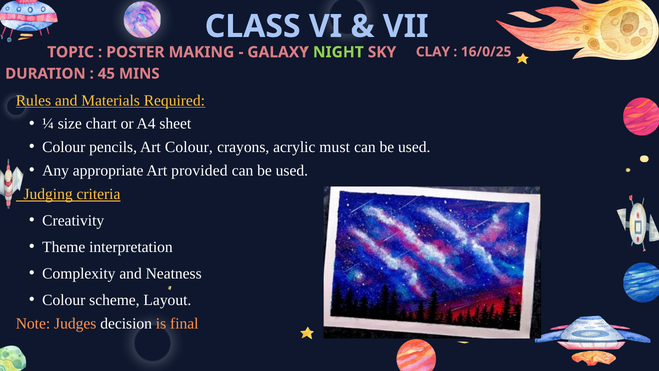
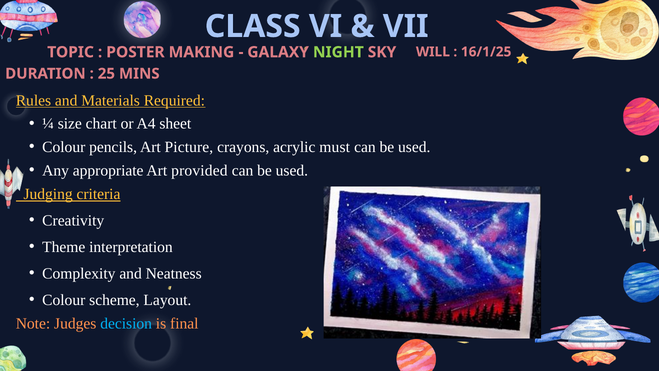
CLAY: CLAY -> WILL (433, 52)
16/0/25: 16/0/25 -> 16/1/25 (486, 52)
45: 45 -> 25 (106, 74)
Art Colour: Colour -> Picture (189, 147)
decision colour: white -> light blue (126, 323)
